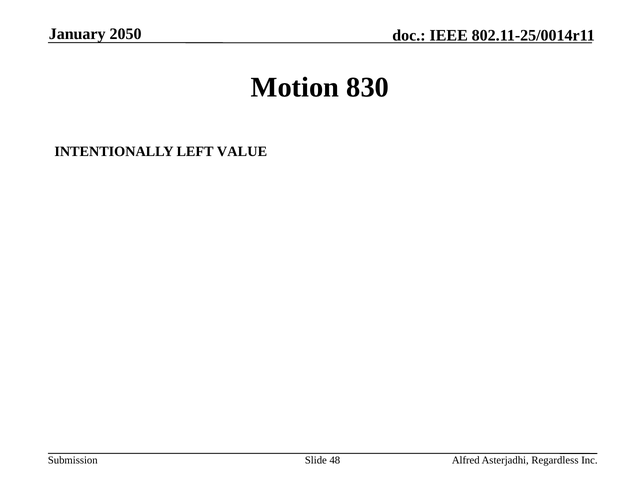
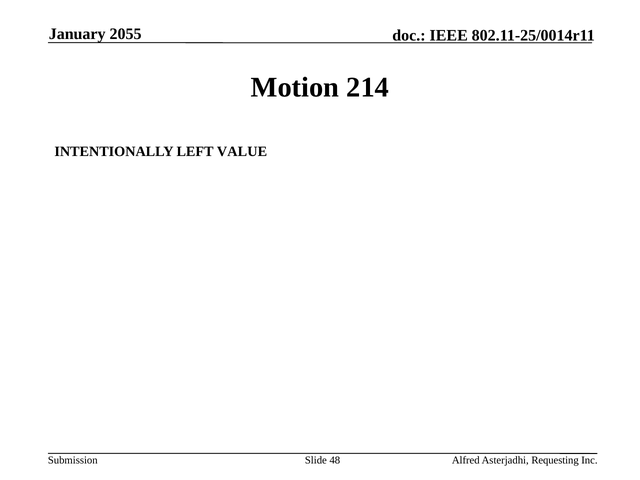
2050: 2050 -> 2055 (126, 34)
830: 830 -> 214 (368, 87)
Regardless: Regardless -> Requesting (555, 460)
